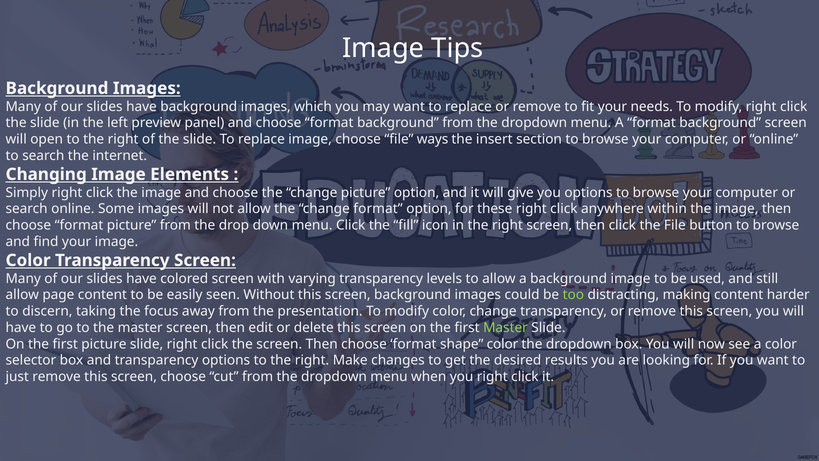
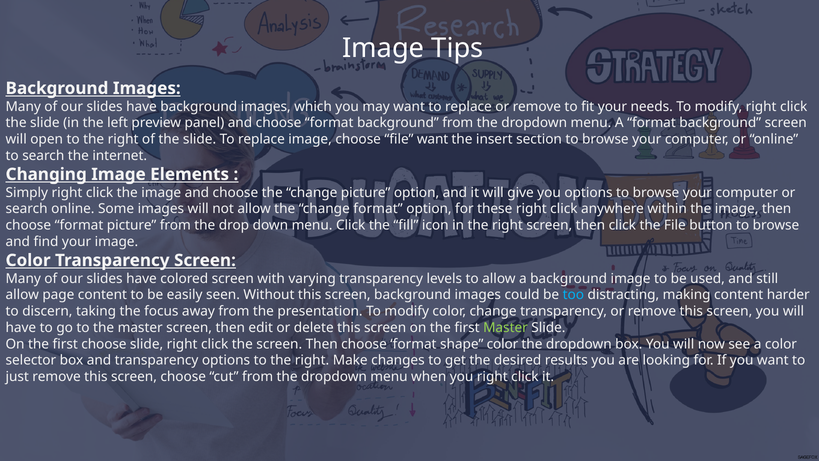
file ways: ways -> want (433, 139)
too colour: light green -> light blue (573, 295)
first picture: picture -> choose (104, 344)
